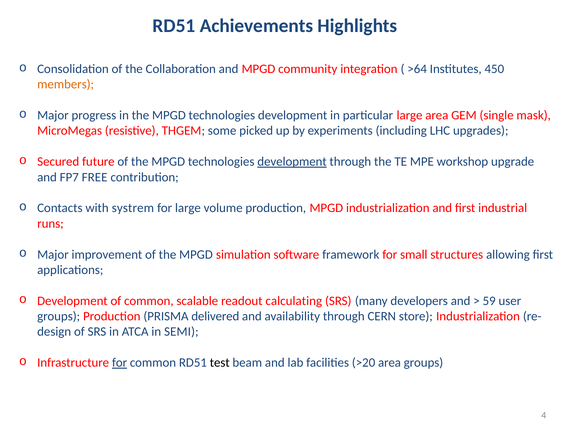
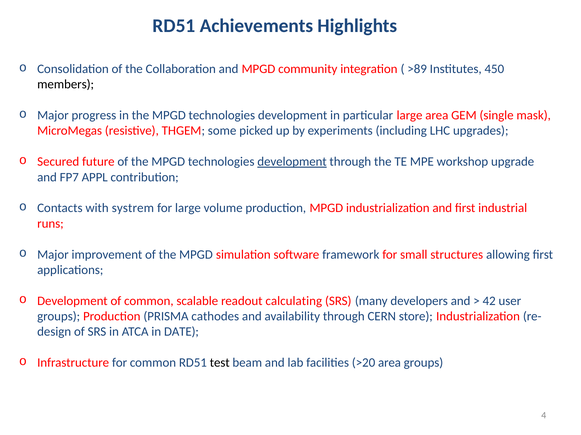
>64: >64 -> >89 (417, 69)
members colour: orange -> black (66, 85)
FREE: FREE -> APPL (95, 177)
59: 59 -> 42 (489, 301)
delivered: delivered -> cathodes (215, 317)
SEMI: SEMI -> DATE (181, 332)
for underline: present -> none (120, 363)
